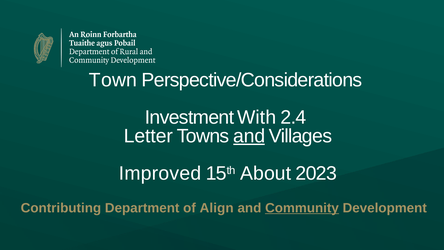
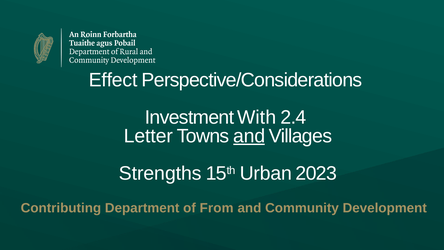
Town: Town -> Effect (113, 80)
Improved: Improved -> Strengths (160, 173)
About: About -> Urban (266, 173)
Align: Align -> From (217, 208)
Community underline: present -> none (302, 208)
